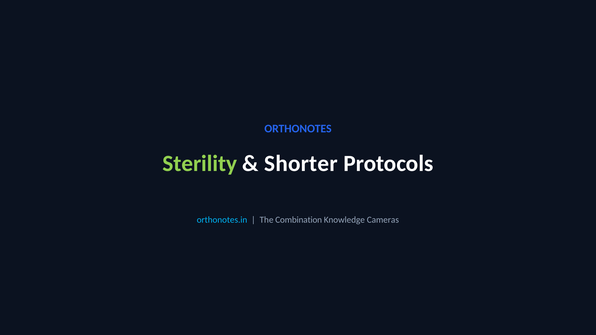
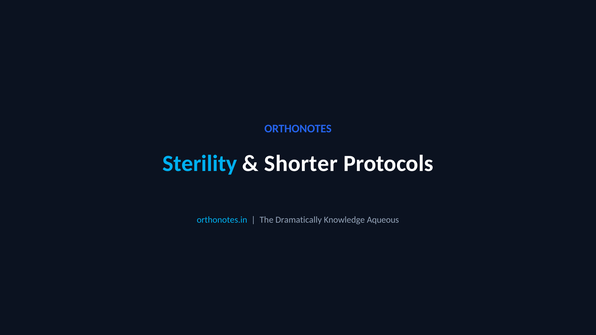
Sterility colour: light green -> light blue (200, 164)
Combination: Combination -> Dramatically (299, 220)
Cameras: Cameras -> Aqueous (383, 220)
